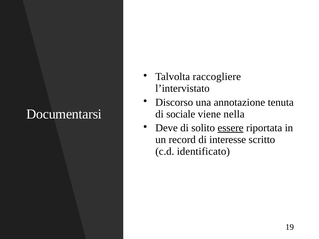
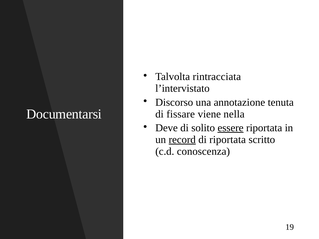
raccogliere: raccogliere -> rintracciata (217, 77)
sociale: sociale -> fissare (181, 114)
record underline: none -> present (182, 140)
di interesse: interesse -> riportata (228, 140)
identificato: identificato -> conoscenza (203, 152)
